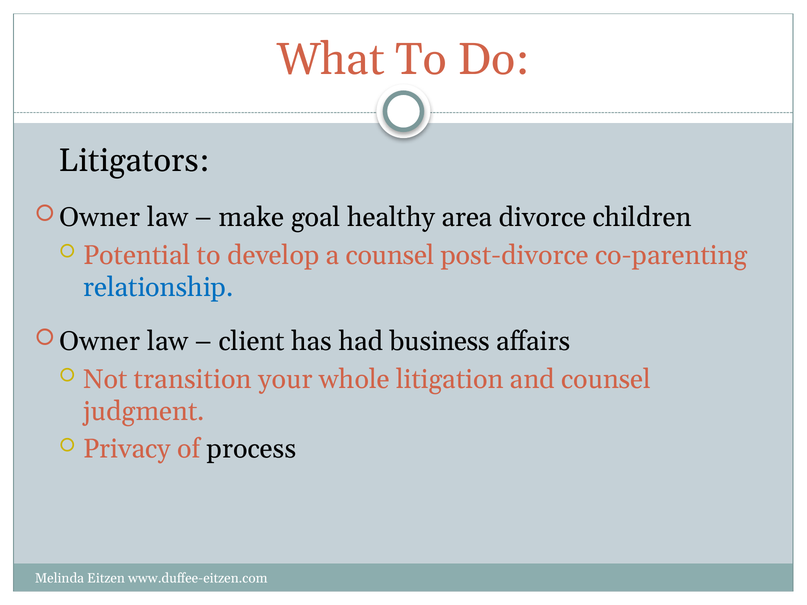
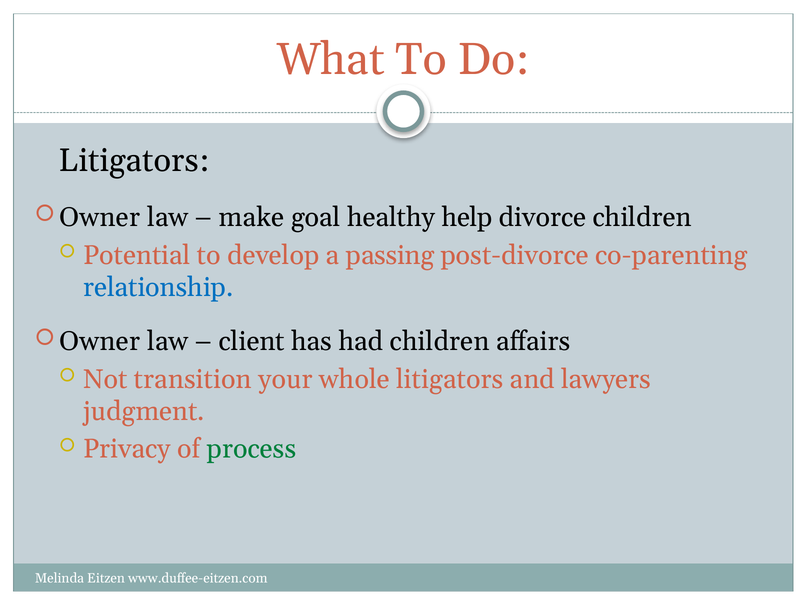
area: area -> help (467, 218)
a counsel: counsel -> passing (390, 255)
had business: business -> children (440, 342)
whole litigation: litigation -> litigators (450, 379)
and counsel: counsel -> lawyers (606, 379)
process colour: black -> green (252, 449)
